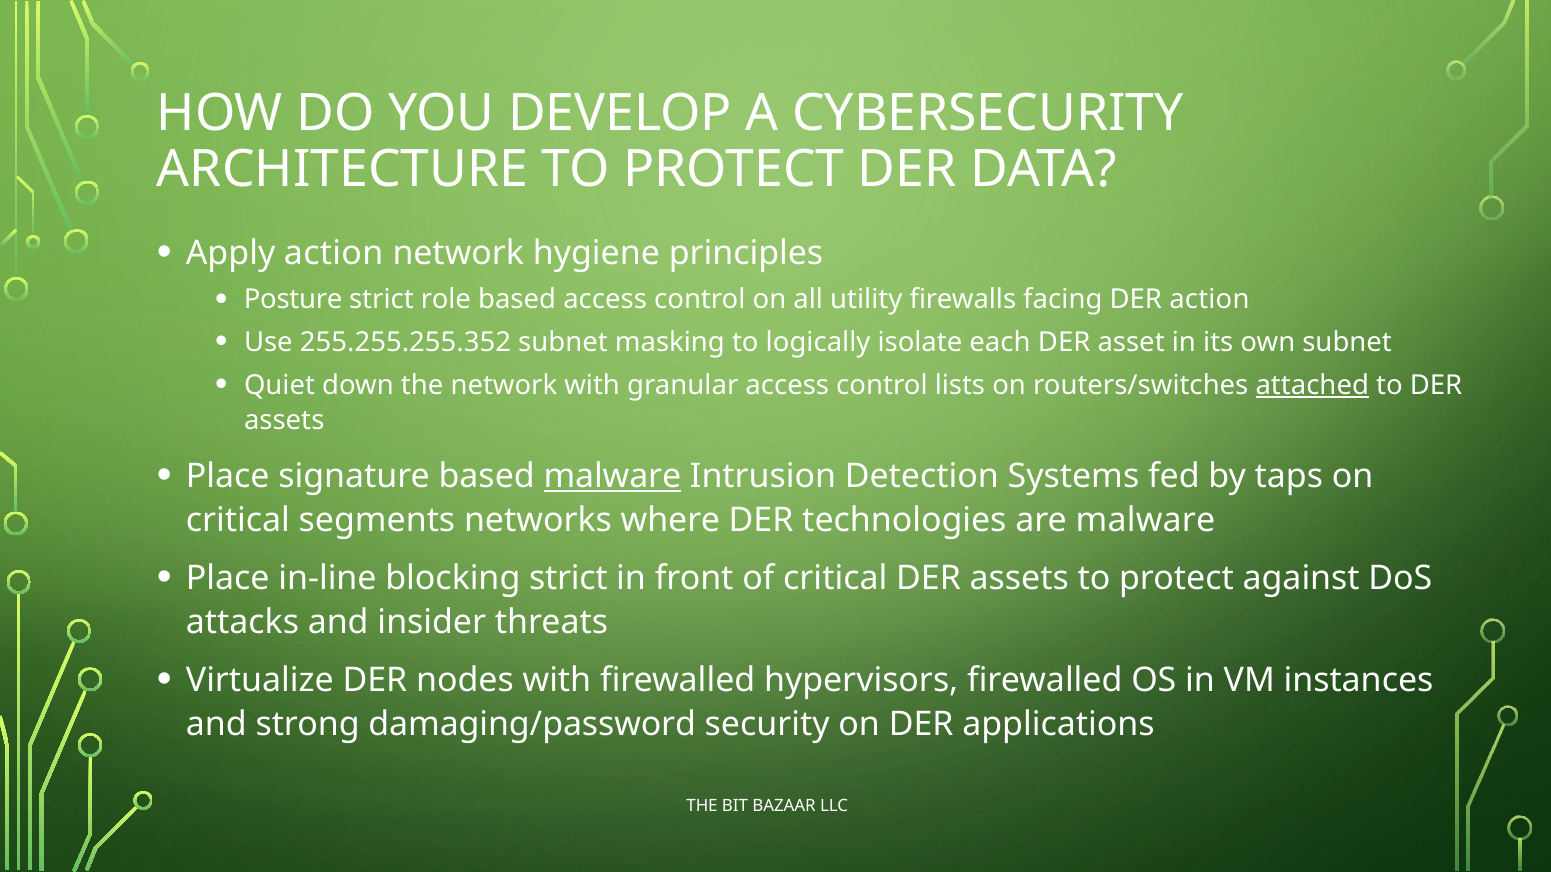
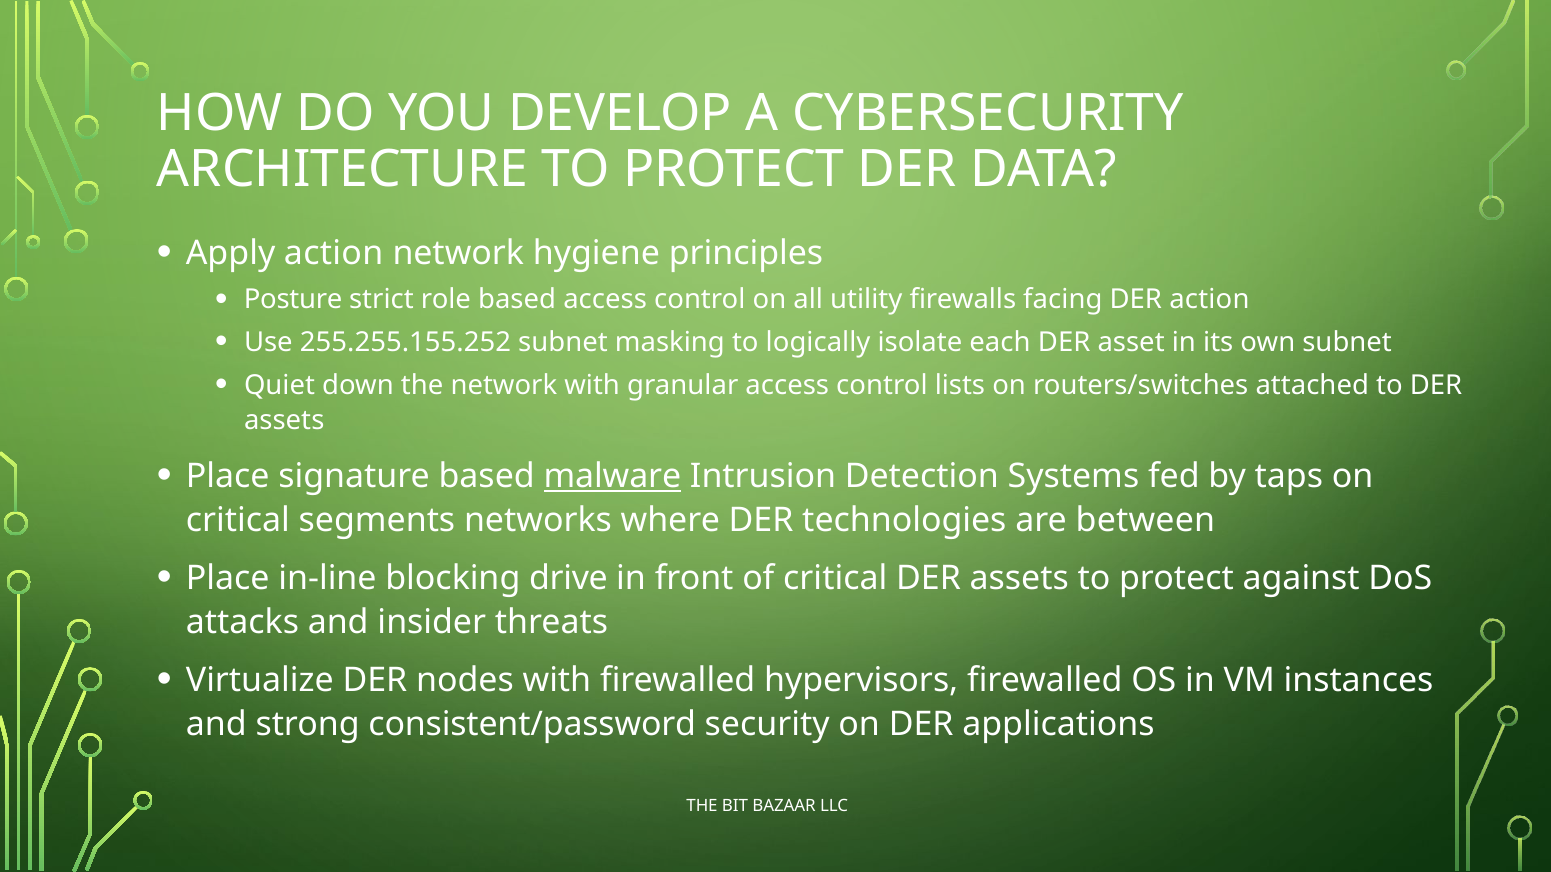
255.255.255.352: 255.255.255.352 -> 255.255.155.252 (405, 343)
attached underline: present -> none (1312, 386)
are malware: malware -> between (1145, 520)
blocking strict: strict -> drive (569, 579)
damaging/password: damaging/password -> consistent/password (532, 725)
